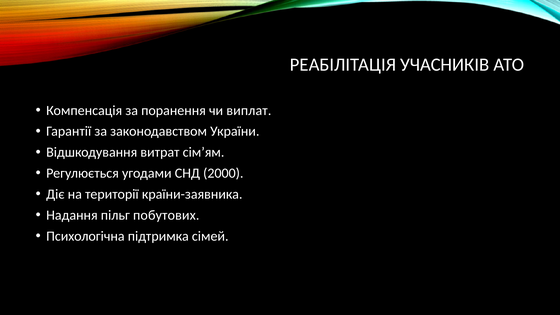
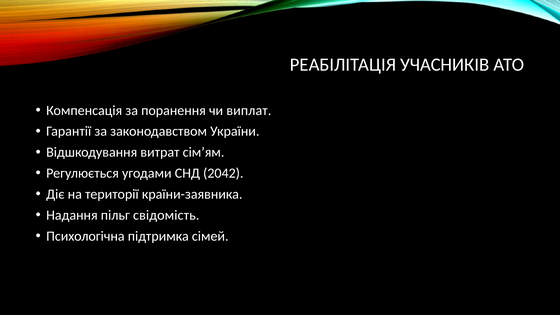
2000: 2000 -> 2042 (223, 173)
побутових: побутових -> свідомість (166, 215)
